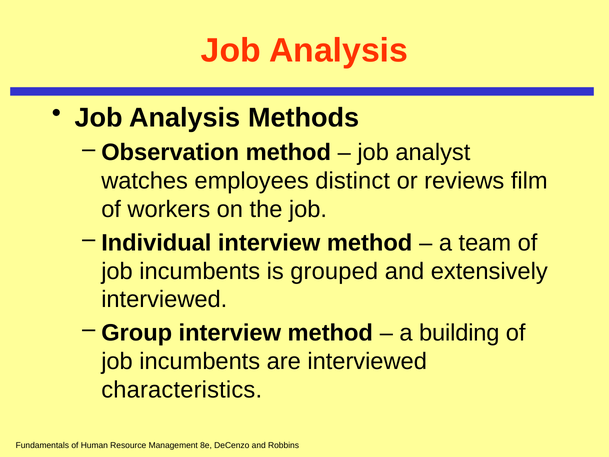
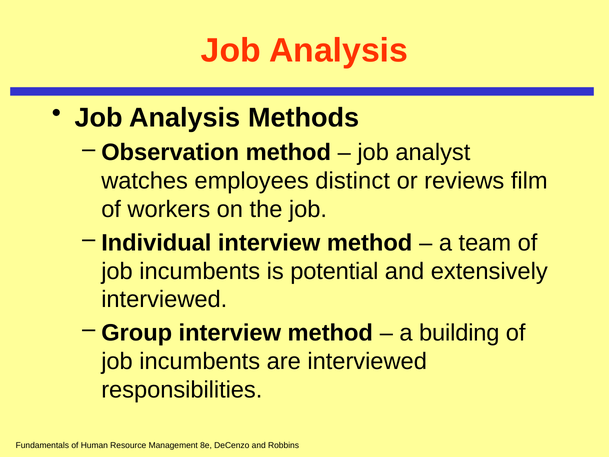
grouped: grouped -> potential (334, 271)
characteristics: characteristics -> responsibilities (182, 390)
